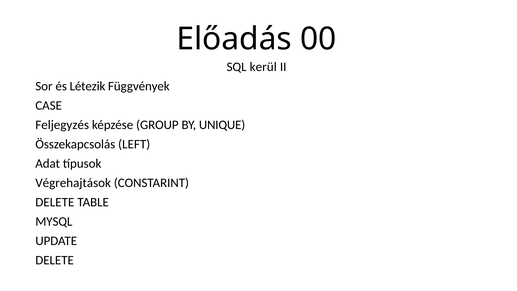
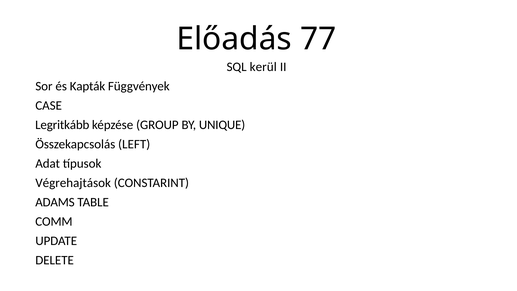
00: 00 -> 77 (318, 39)
Létezik: Létezik -> Kapták (88, 86)
Feljegyzés: Feljegyzés -> Legritkább (62, 125)
DELETE: DELETE -> ADAMS (55, 202)
MYSQL: MYSQL -> COMM (54, 221)
